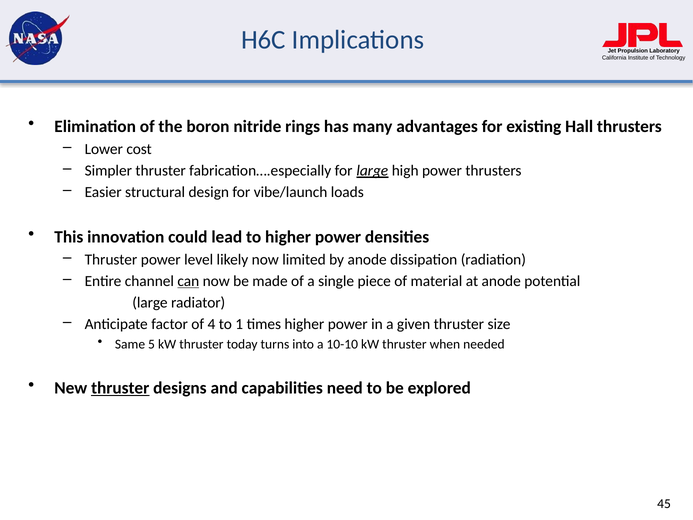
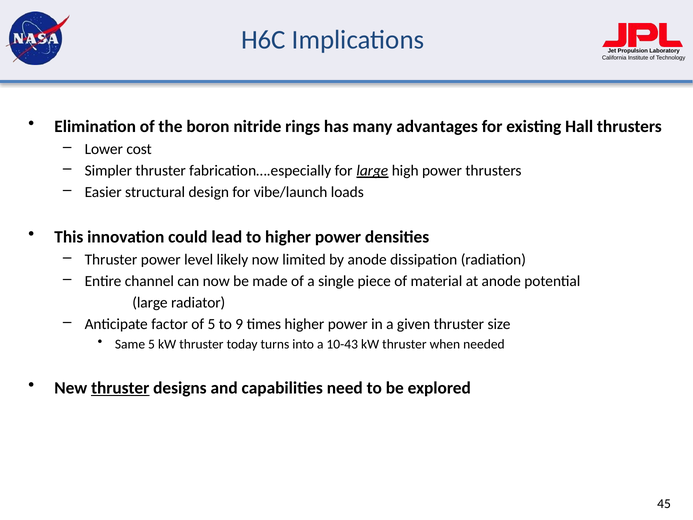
can underline: present -> none (188, 281)
of 4: 4 -> 5 (211, 324)
1: 1 -> 9 (239, 324)
10-10: 10-10 -> 10-43 (342, 344)
